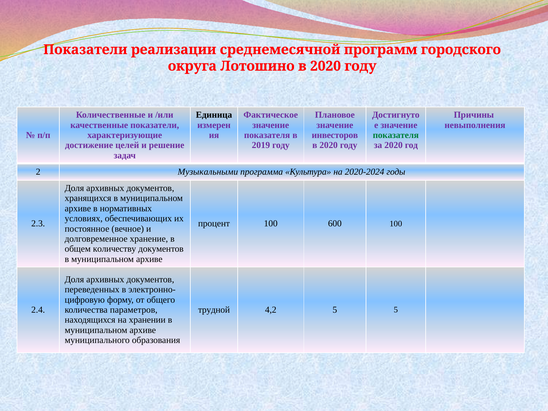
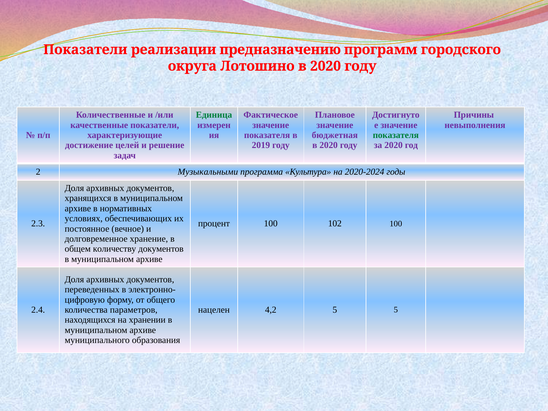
среднемесячной: среднемесячной -> предназначению (280, 50)
Единица colour: black -> green (214, 115)
инвесторов: инвесторов -> бюджетная (335, 135)
600: 600 -> 102 (335, 224)
трудной: трудной -> нацелен (214, 310)
